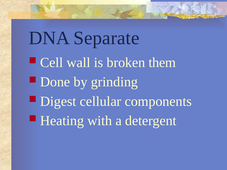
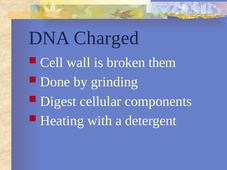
Separate: Separate -> Charged (106, 38)
